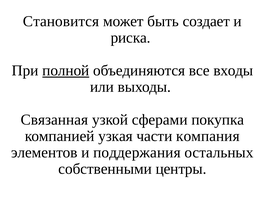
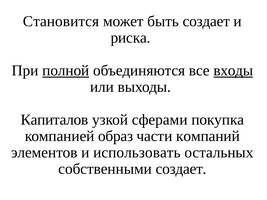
входы underline: none -> present (233, 71)
Связанная: Связанная -> Капиталов (55, 120)
узкая: узкая -> образ (116, 136)
компания: компания -> компаний (208, 136)
поддержания: поддержания -> использовать (137, 153)
собственными центры: центры -> создает (181, 169)
